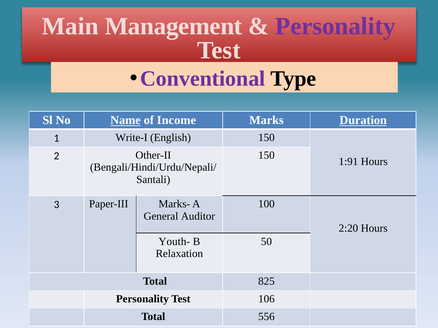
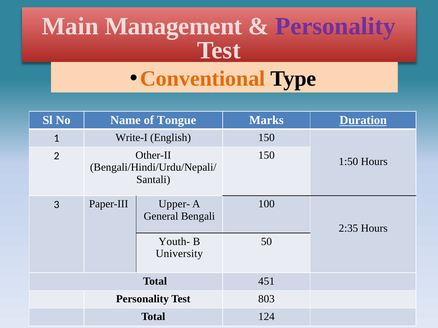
Conventional colour: purple -> orange (203, 79)
Name underline: present -> none (126, 121)
Income: Income -> Tongue (177, 121)
1:91: 1:91 -> 1:50 (348, 162)
Marks-: Marks- -> Upper- (174, 204)
Auditor: Auditor -> Bengali (198, 216)
2:20: 2:20 -> 2:35 (348, 229)
Relaxation: Relaxation -> University (179, 254)
825: 825 -> 451 (266, 282)
106: 106 -> 803 (266, 299)
556: 556 -> 124 (266, 317)
